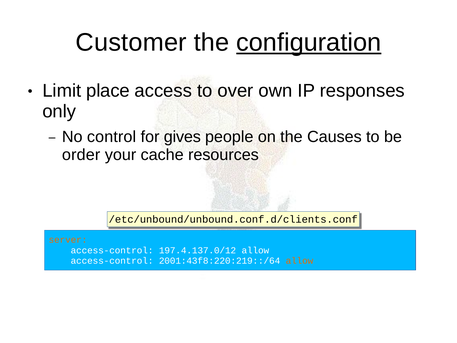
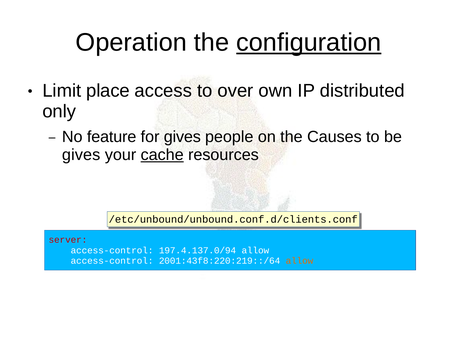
Customer: Customer -> Operation (131, 42)
responses: responses -> distributed (362, 91)
control: control -> feature (112, 137)
order: order -> gives (81, 155)
cache underline: none -> present (162, 155)
server colour: orange -> red (68, 240)
197.4.137.0/12: 197.4.137.0/12 -> 197.4.137.0/94 (198, 250)
